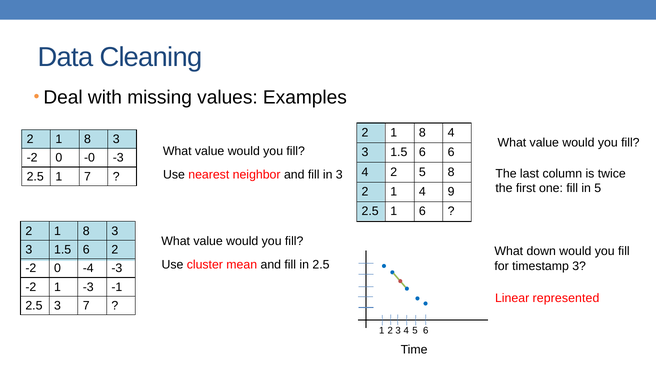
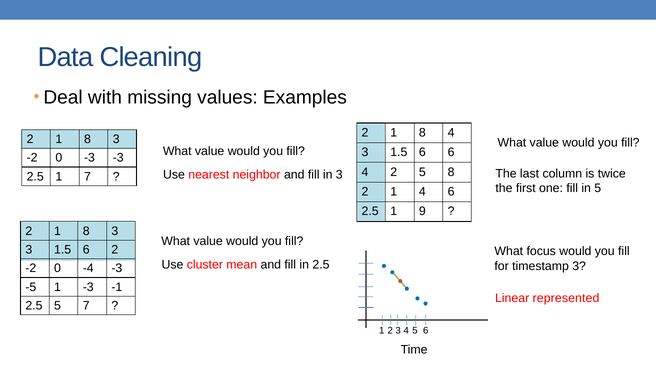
0 -0: -0 -> -3 (90, 158)
4 9: 9 -> 6 (451, 192)
1 6: 6 -> 9 (422, 211)
down: down -> focus (541, 251)
-2: -2 -> -5 (31, 287)
2.5 3: 3 -> 5 (58, 306)
